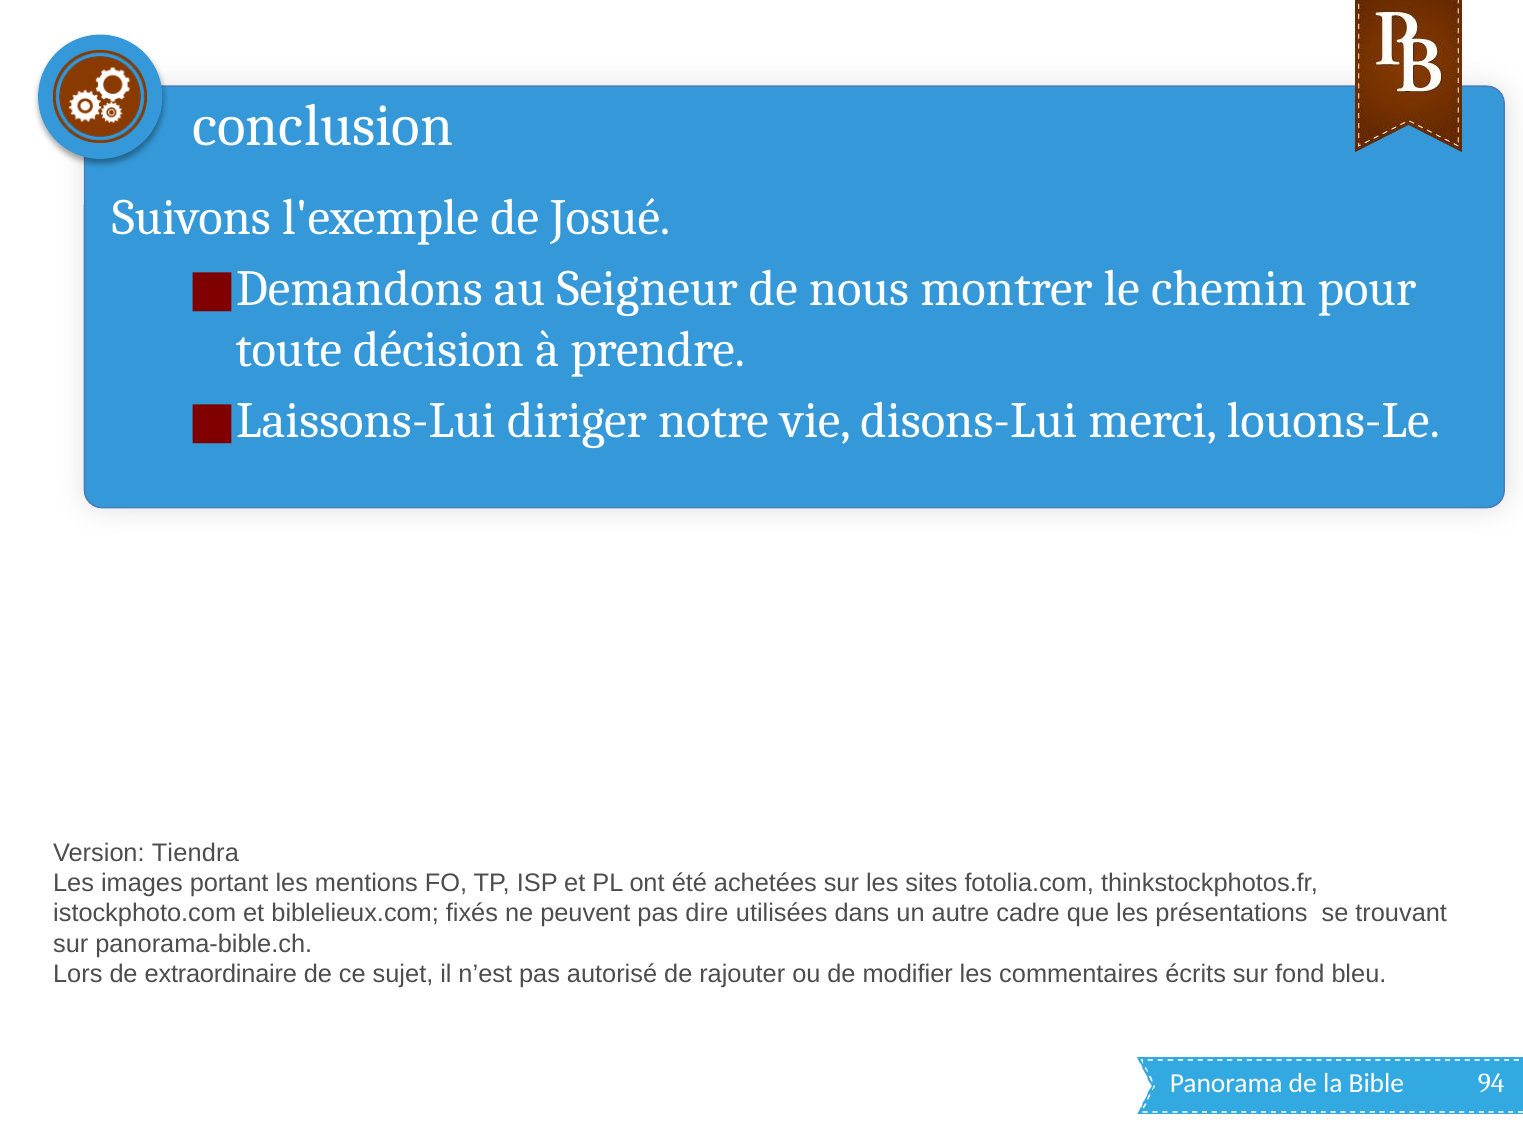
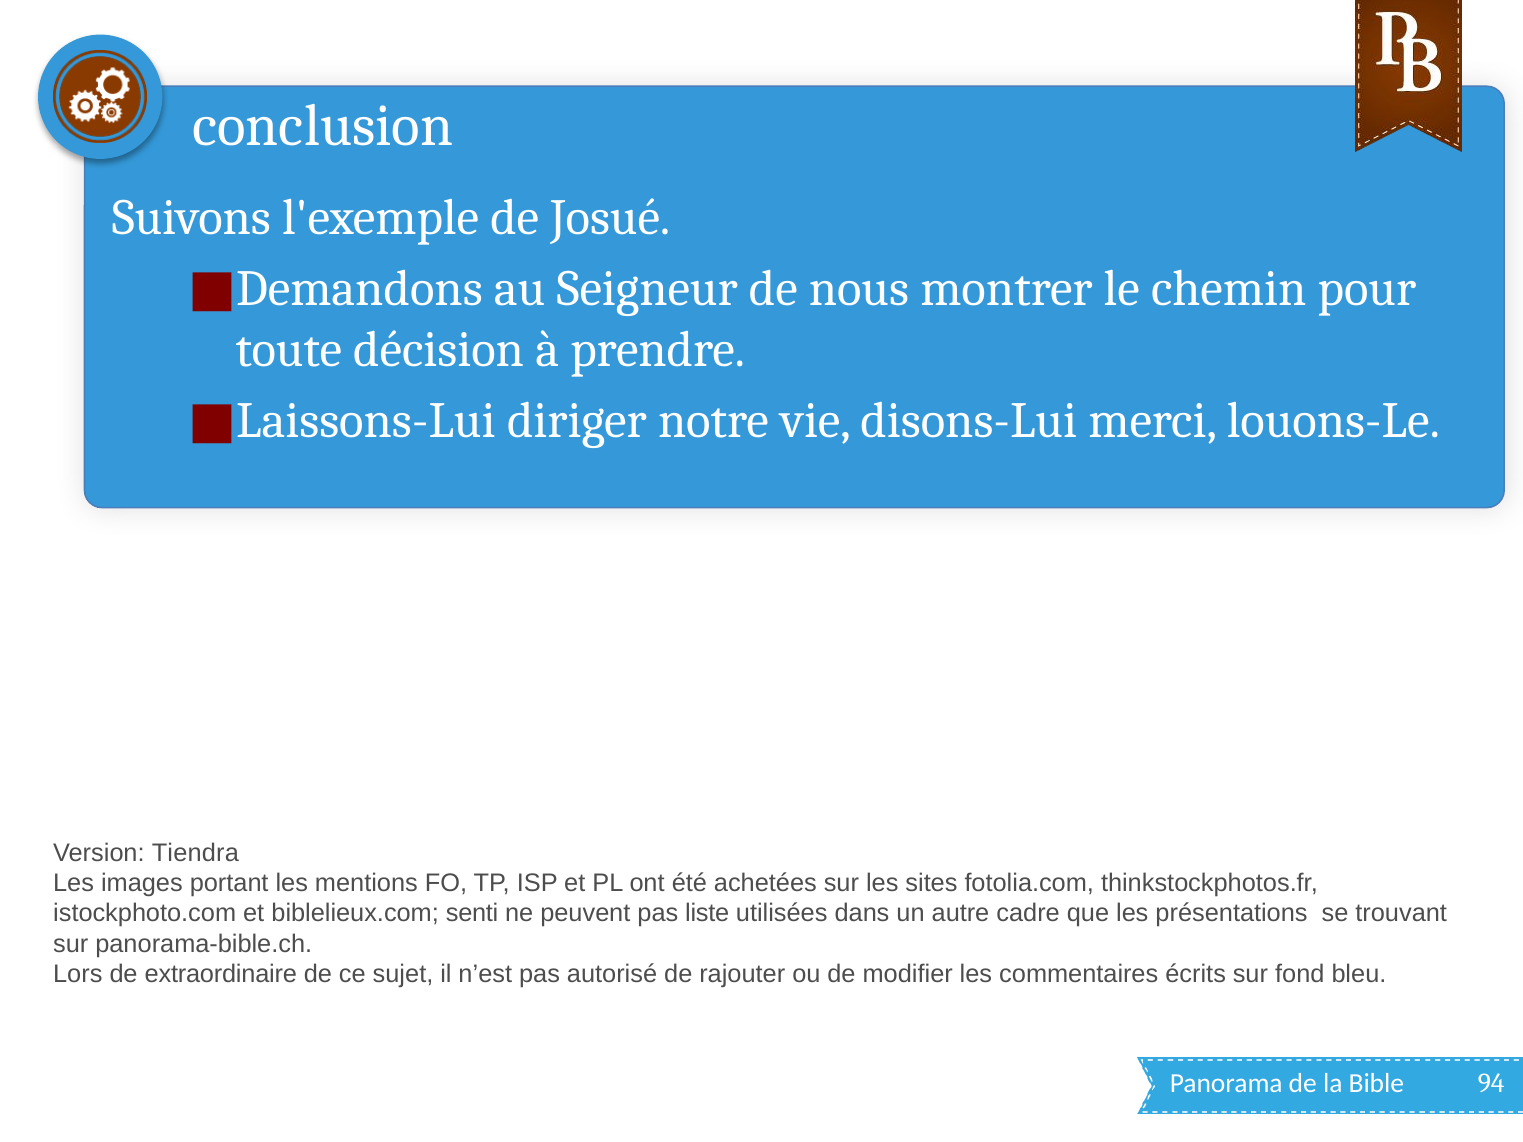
fixés: fixés -> senti (472, 914)
dire: dire -> liste (707, 914)
